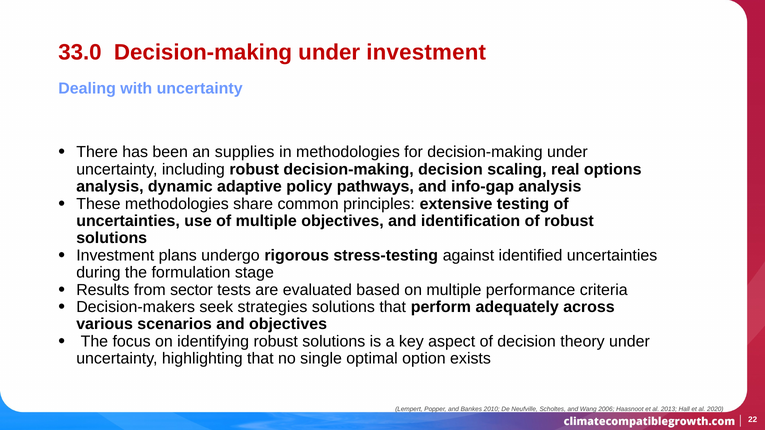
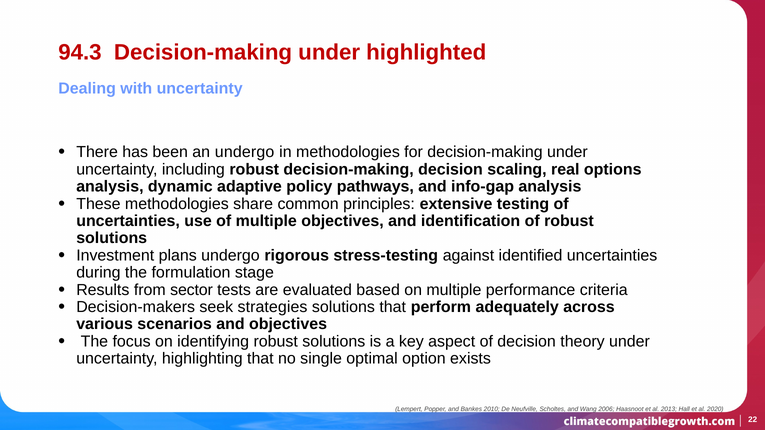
33.0: 33.0 -> 94.3 (80, 52)
under investment: investment -> highlighted (426, 52)
an supplies: supplies -> undergo (245, 152)
